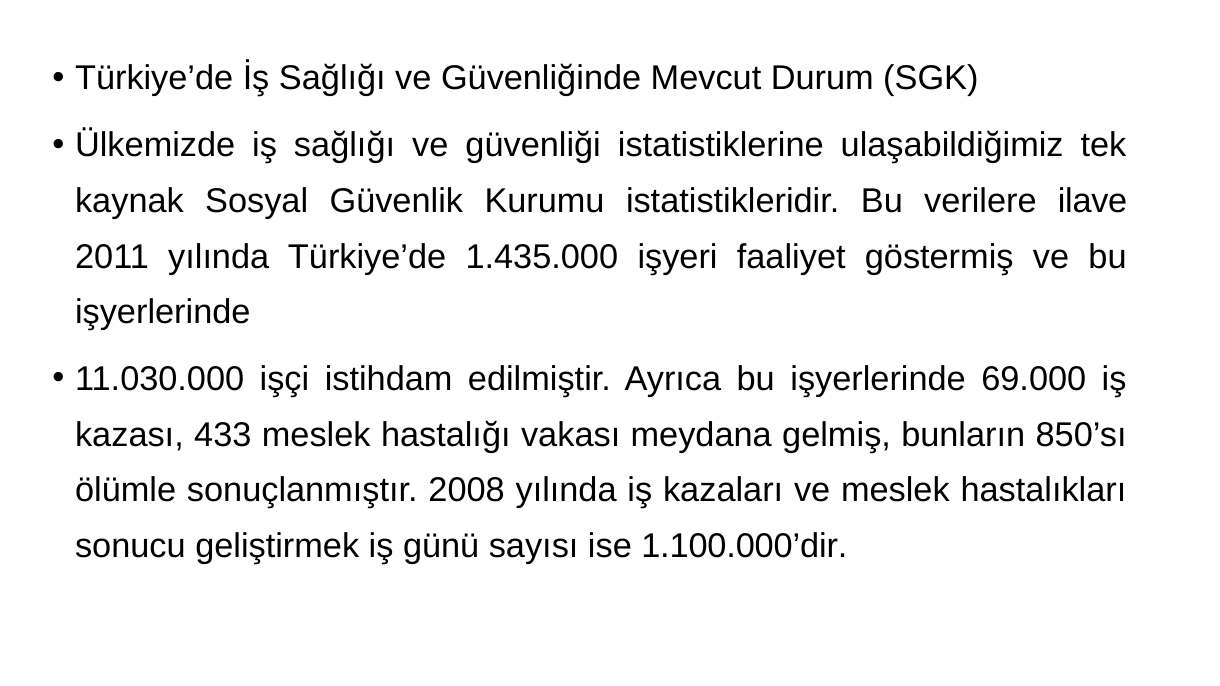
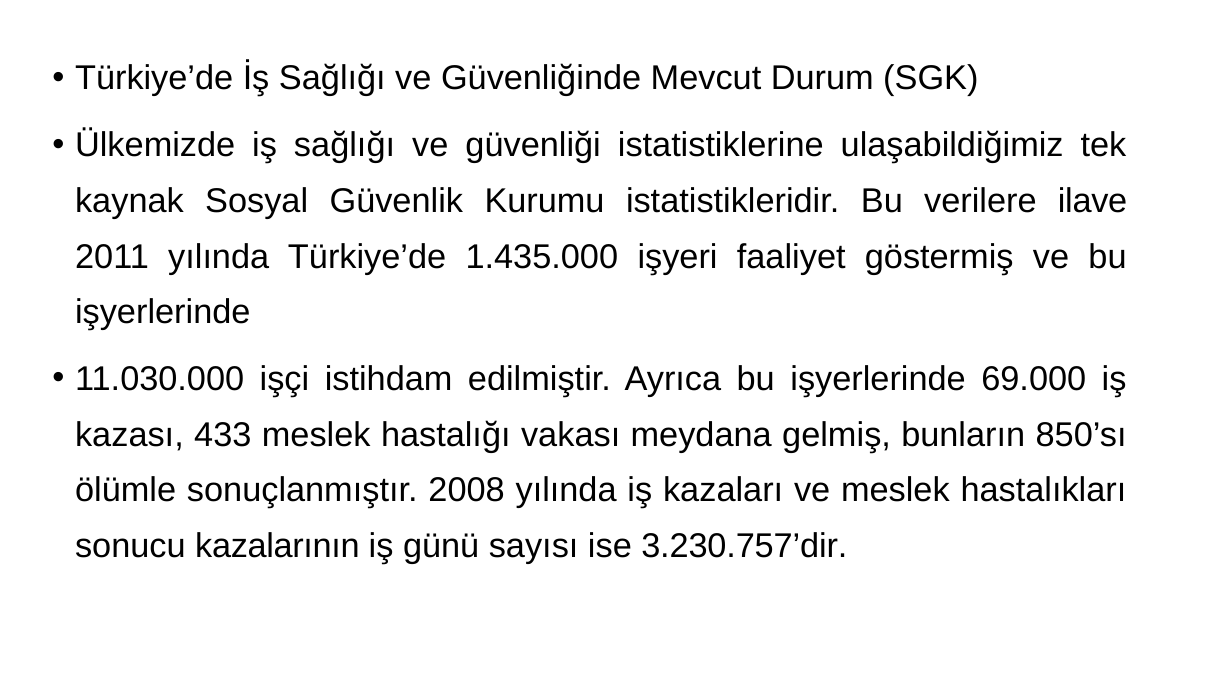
geliştirmek: geliştirmek -> kazalarının (277, 546)
1.100.000’dir: 1.100.000’dir -> 3.230.757’dir (744, 546)
